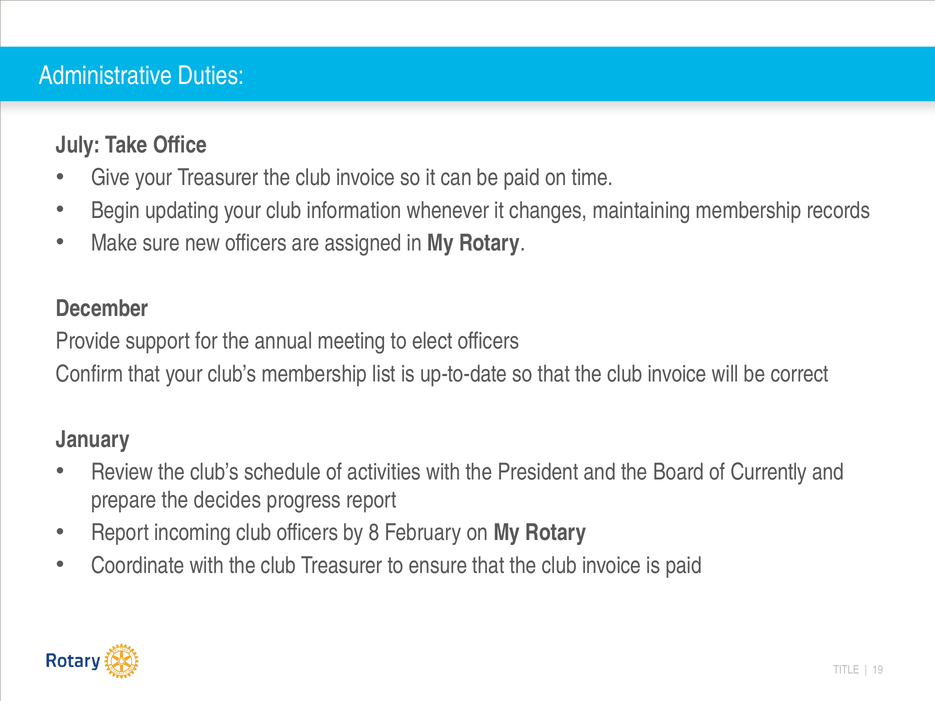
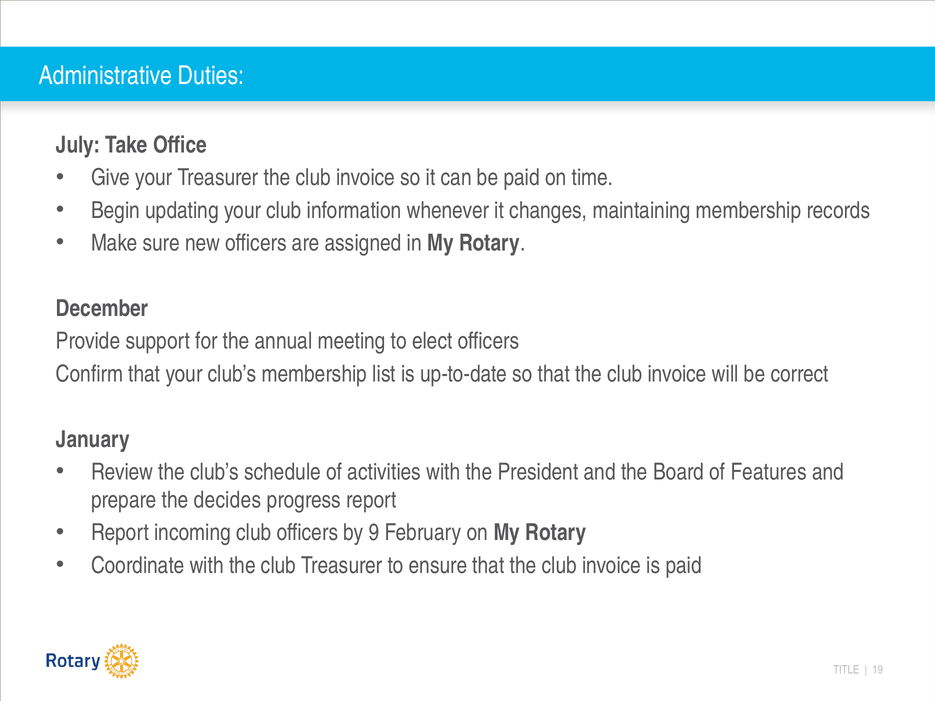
Currently: Currently -> Features (769, 472)
8: 8 -> 9 (374, 533)
